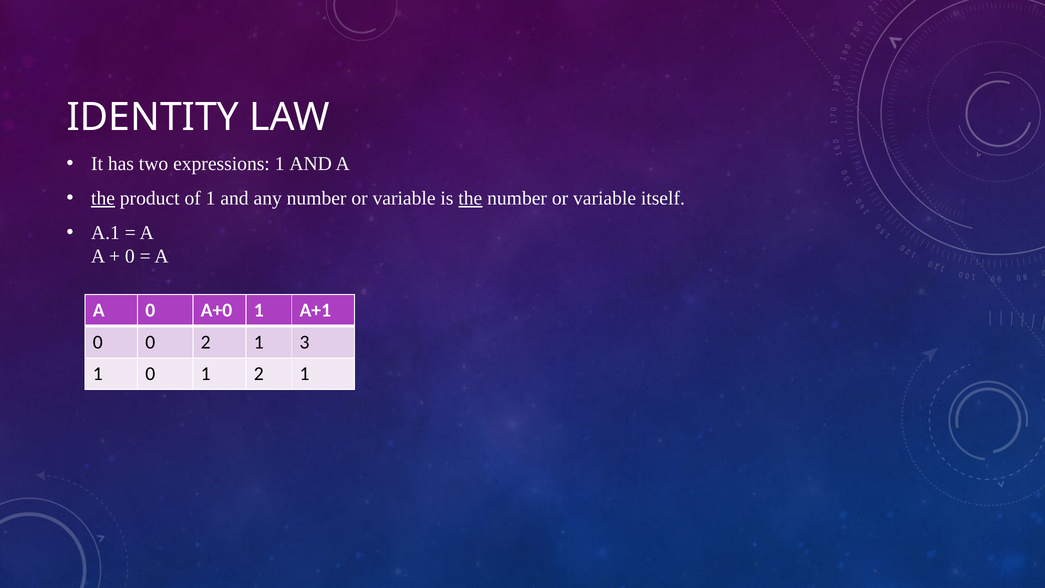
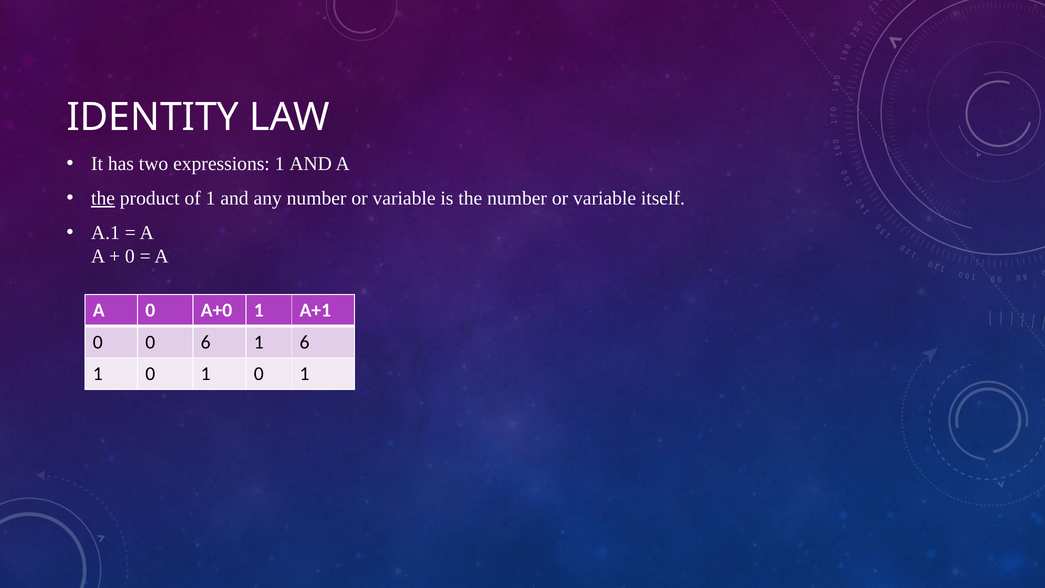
the underline: present -> none (470, 198)
0 2: 2 -> 6 (206, 342)
1 3: 3 -> 6 (305, 342)
0 1 2: 2 -> 0 (259, 374)
